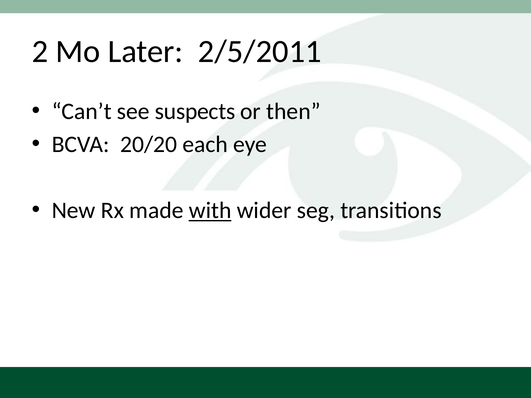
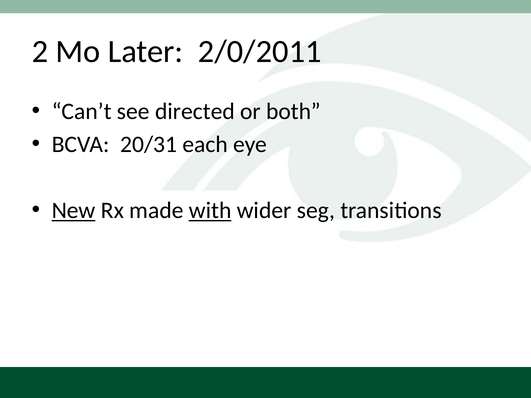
2/5/2011: 2/5/2011 -> 2/0/2011 (260, 51)
suspects: suspects -> directed (195, 111)
then: then -> both (294, 111)
20/20: 20/20 -> 20/31 (149, 144)
New underline: none -> present (74, 211)
